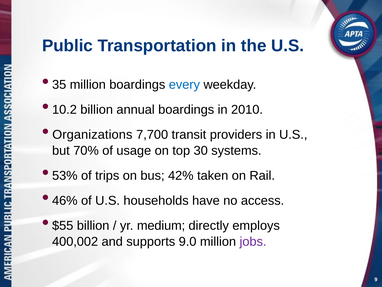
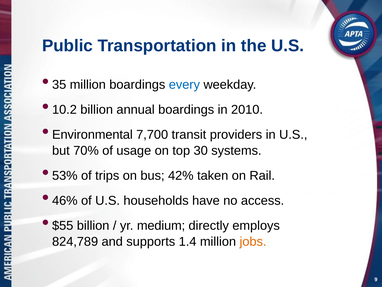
Organizations: Organizations -> Environmental (92, 134)
400,002: 400,002 -> 824,789 (75, 241)
9.0: 9.0 -> 1.4 (188, 241)
jobs colour: purple -> orange (253, 241)
